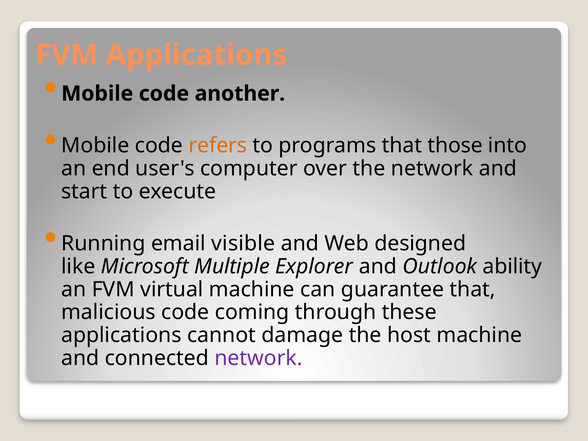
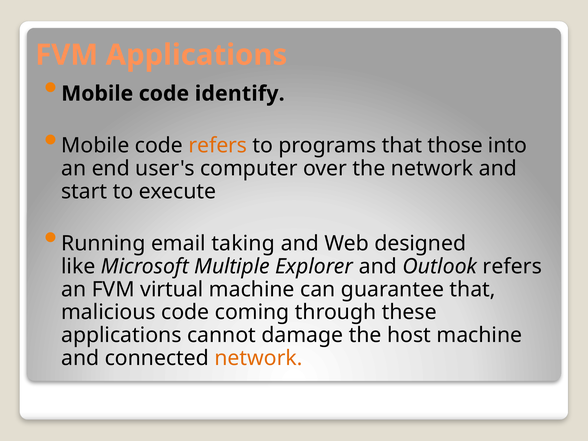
another: another -> identify (240, 94)
visible: visible -> taking (243, 244)
Outlook ability: ability -> refers (512, 266)
network colour: purple -> orange (258, 358)
